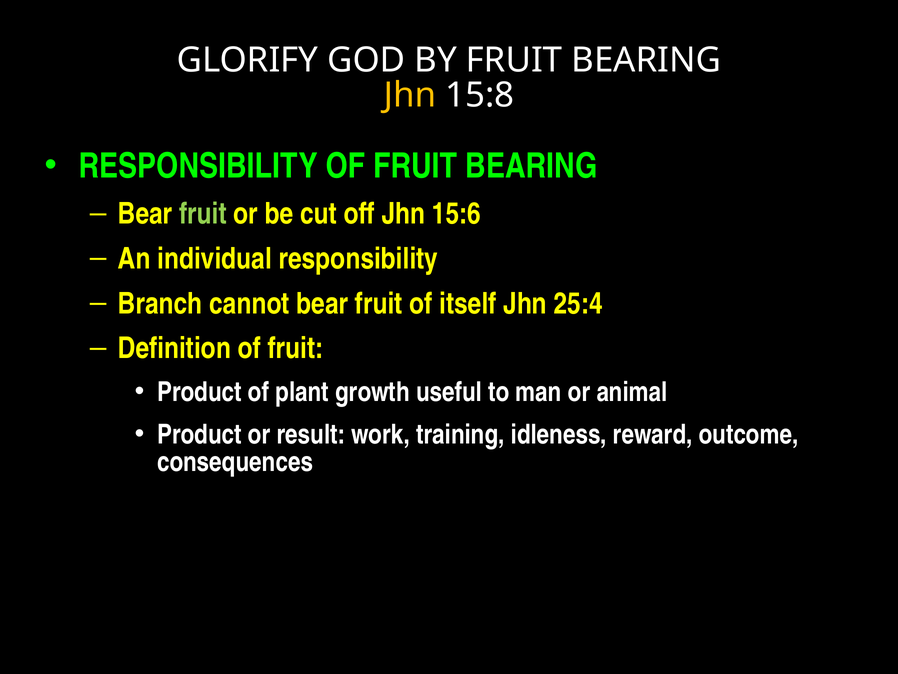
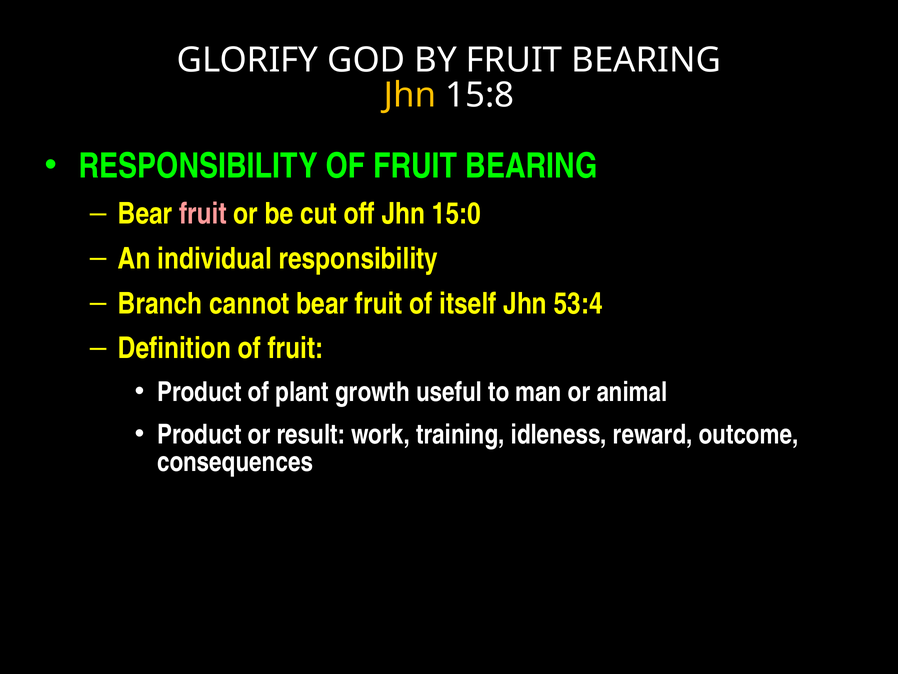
fruit colour: light green -> pink (203, 214)
15:6: 15:6 -> 15:0 (457, 214)
25:4: 25:4 -> 53:4 (578, 303)
